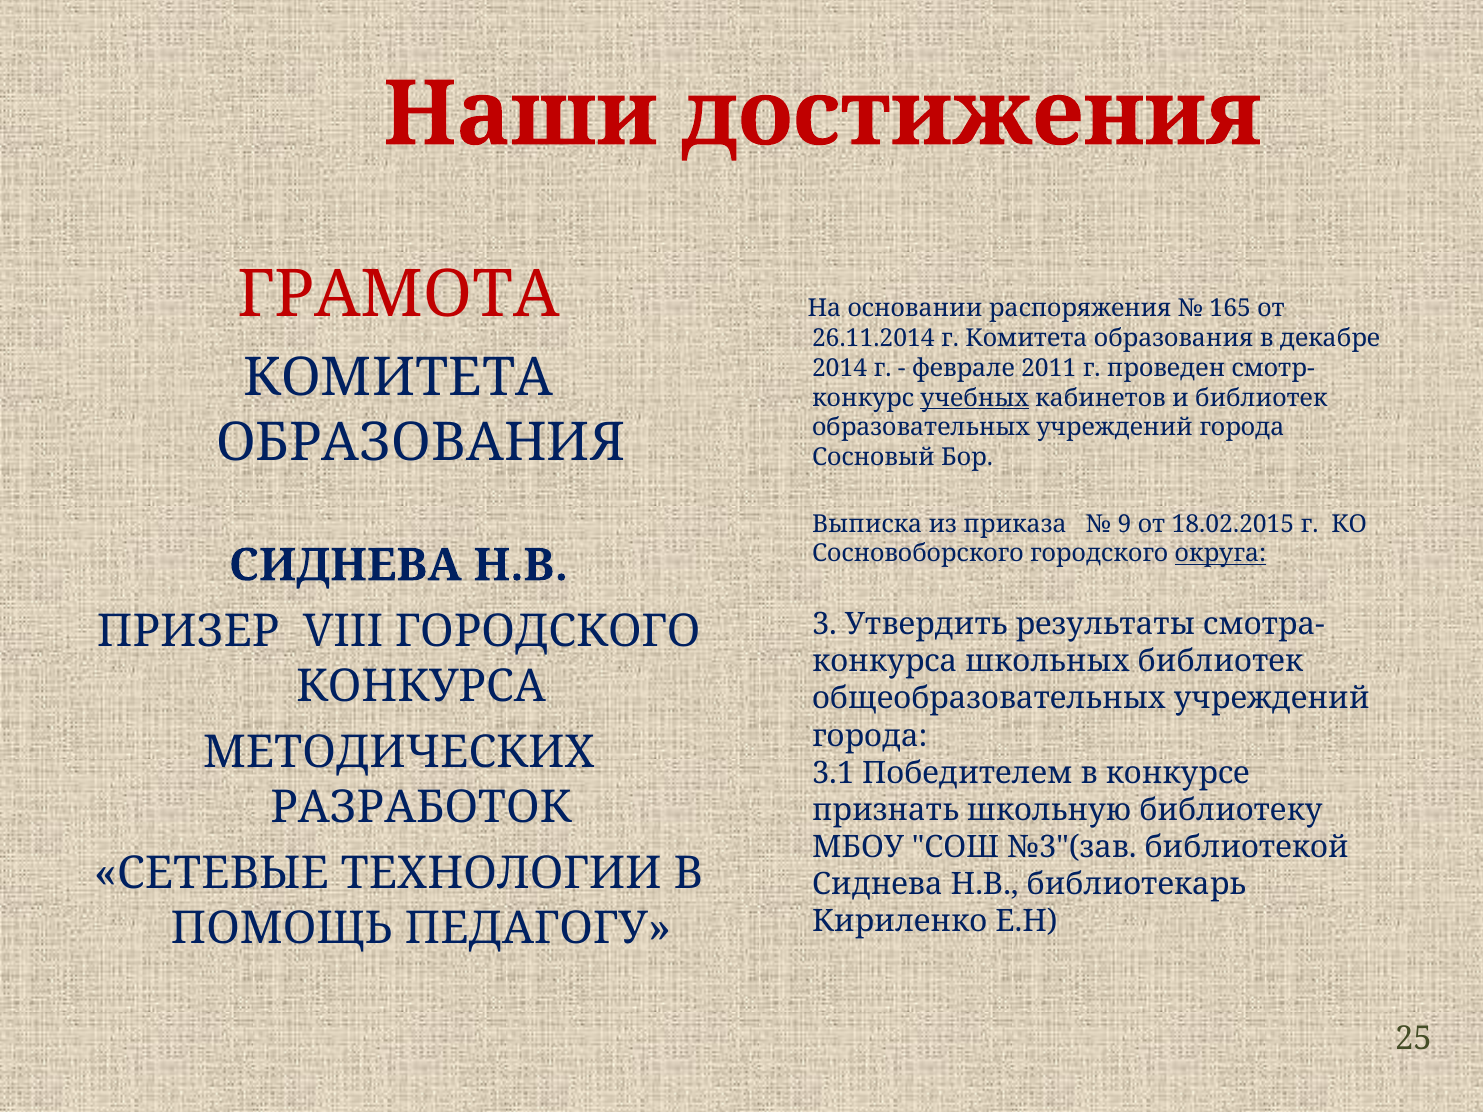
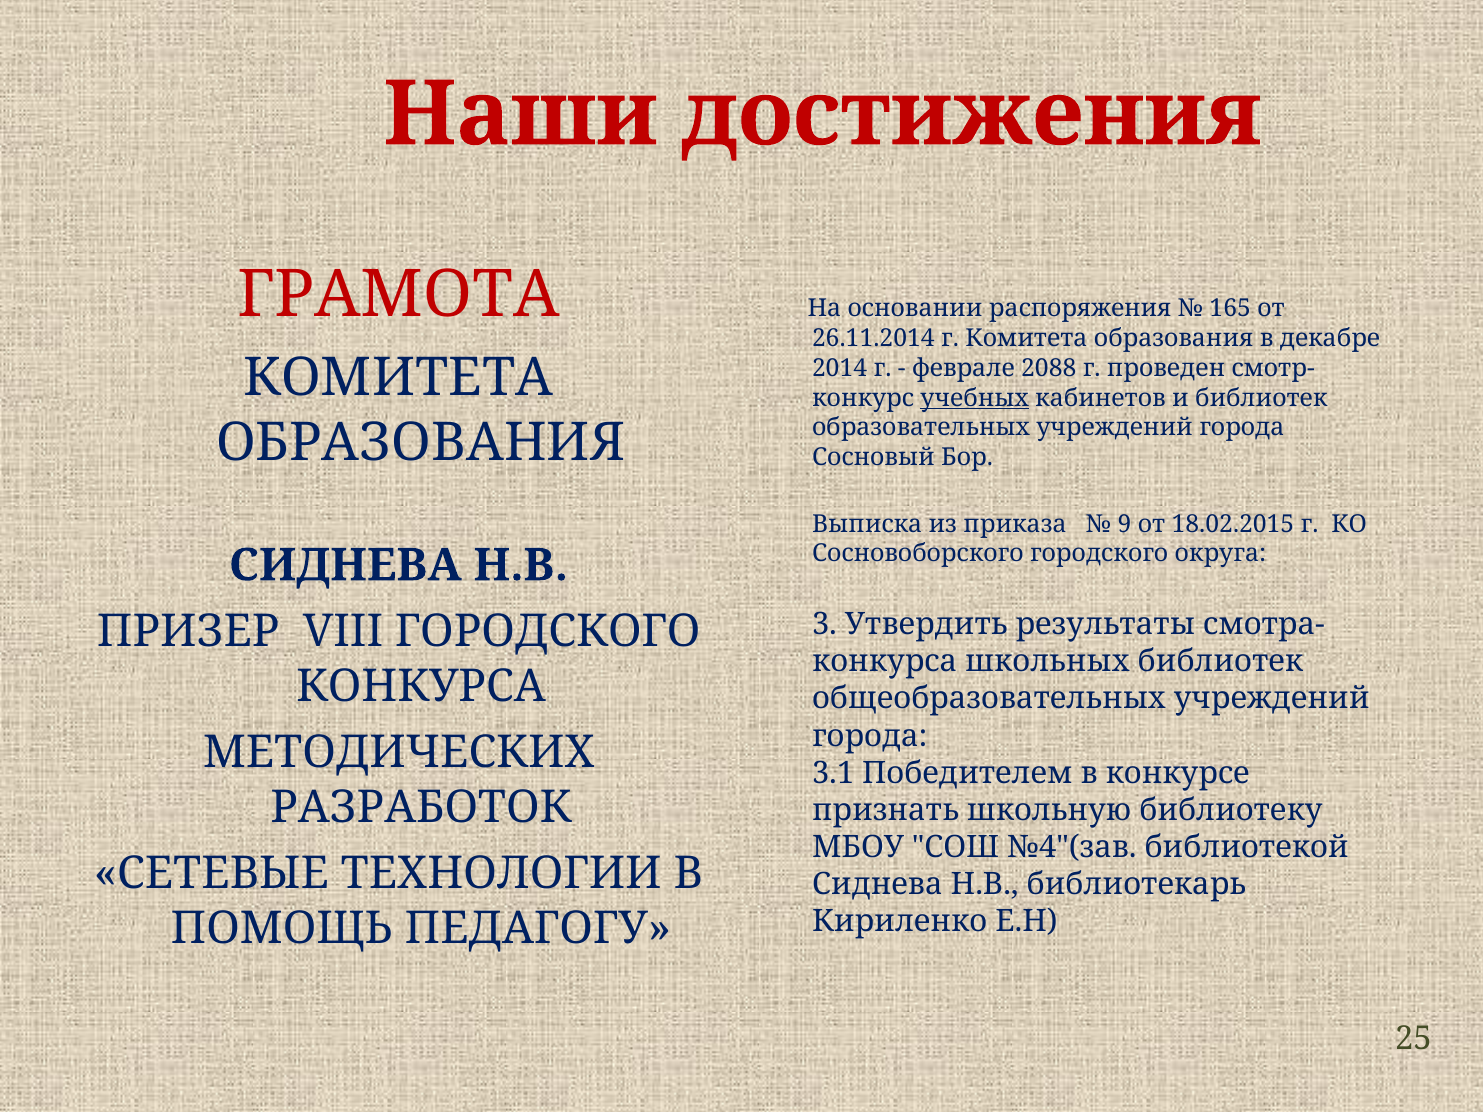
2011: 2011 -> 2088 (1049, 369)
округа underline: present -> none (1220, 554)
№3"(зав: №3"(зав -> №4"(зав (1072, 847)
